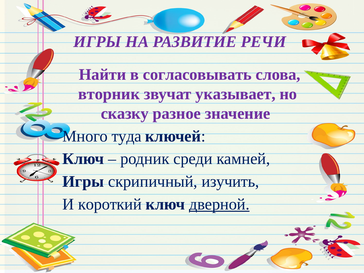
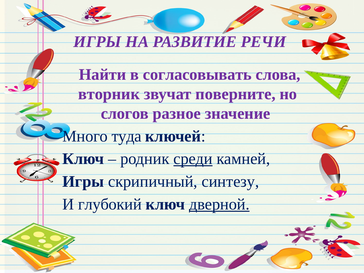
указывает: указывает -> поверните (236, 94)
сказку: сказку -> слогов (125, 114)
среди underline: none -> present (193, 159)
изучить: изучить -> синтезу (230, 182)
короткий: короткий -> глубокий (110, 204)
